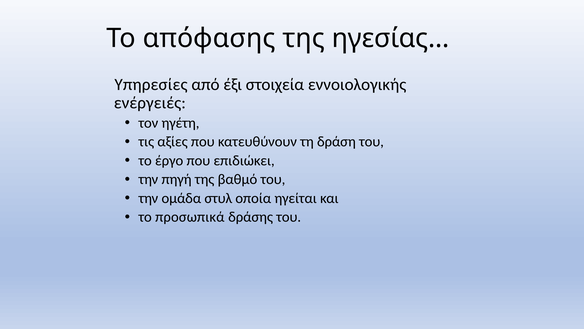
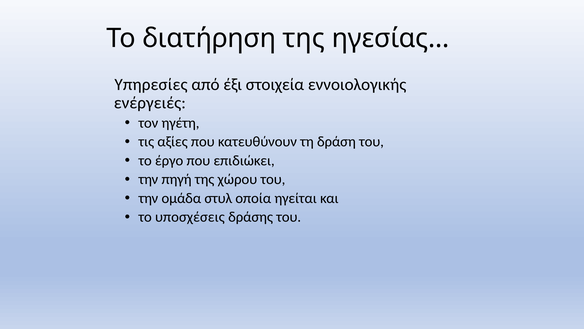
απόφασης: απόφασης -> διατήρηση (209, 38)
βαθμό: βαθμό -> χώρου (237, 179)
προσωπικά: προσωπικά -> υποσχέσεις (190, 217)
